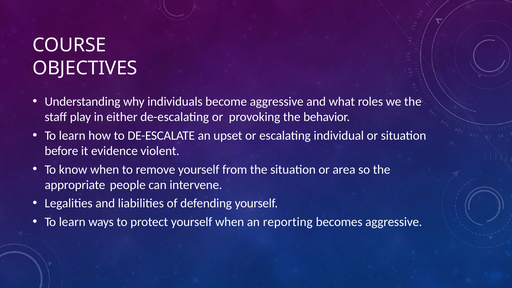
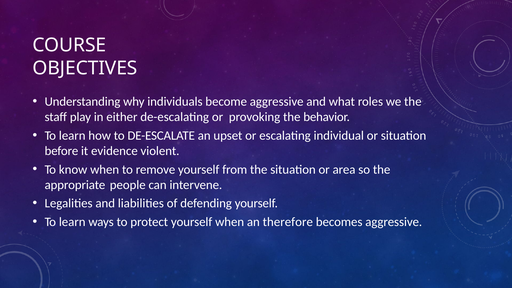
reporting: reporting -> therefore (288, 222)
